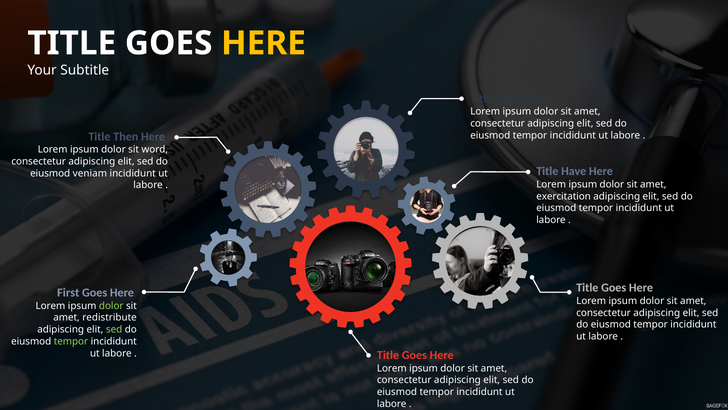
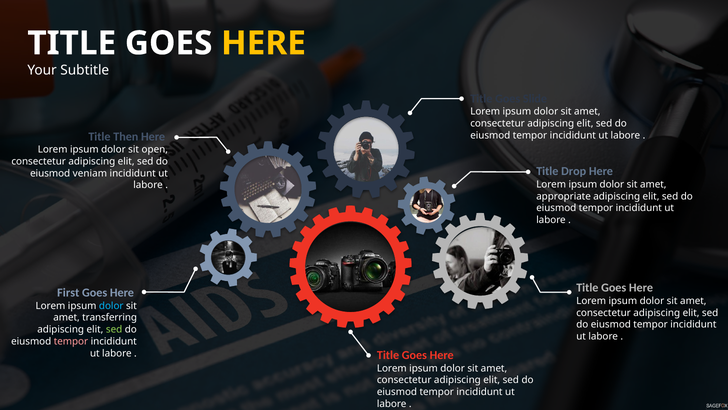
word: word -> open (155, 149)
Have: Have -> Drop (574, 171)
exercitation: exercitation -> appropriate (564, 196)
dolor colour: light green -> light blue (111, 305)
redistribute: redistribute -> transferring (110, 317)
tempor colour: light green -> pink (71, 341)
